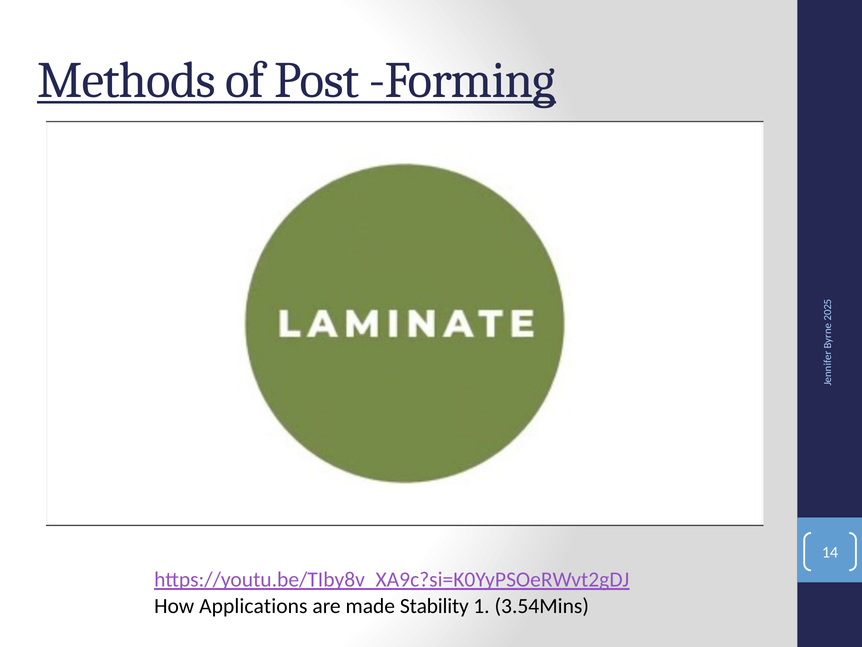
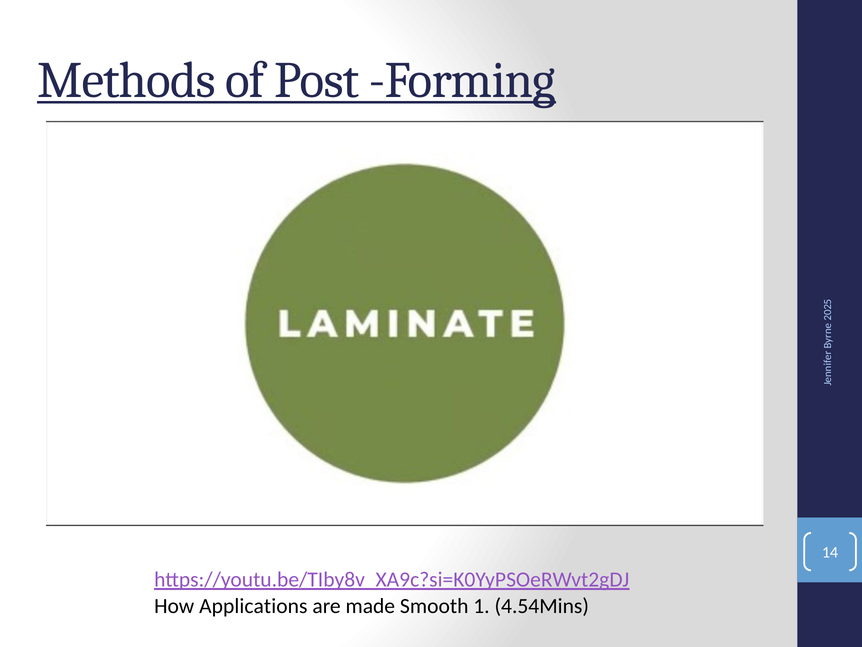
Stability: Stability -> Smooth (434, 606)
3.54Mins: 3.54Mins -> 4.54Mins (542, 606)
